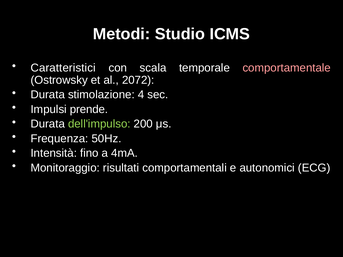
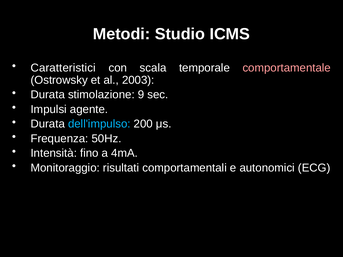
2072: 2072 -> 2003 (138, 80)
4: 4 -> 9 (141, 95)
prende: prende -> agente (89, 109)
dell'impulso colour: light green -> light blue (99, 124)
